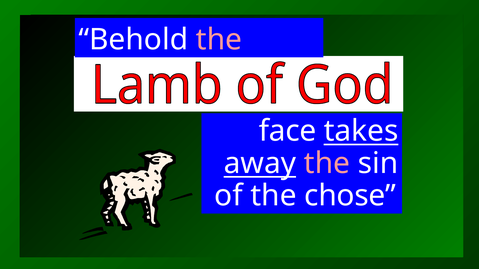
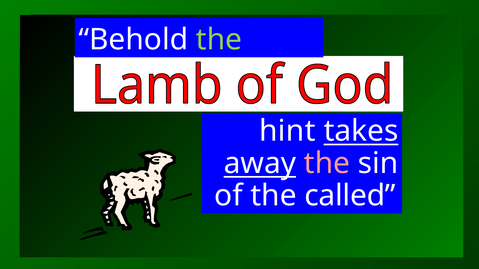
the colour: pink -> light green (219, 40)
face: face -> hint (287, 131)
chose: chose -> called (350, 196)
